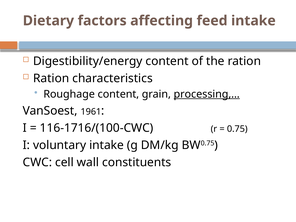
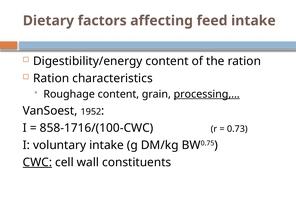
1961: 1961 -> 1952 (91, 112)
116-1716/(100-CWC: 116-1716/(100-CWC -> 858-1716/(100-CWC (97, 128)
0.75: 0.75 -> 0.73 (237, 129)
CWC underline: none -> present (37, 162)
